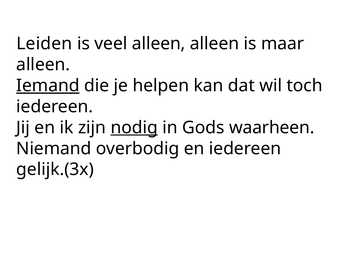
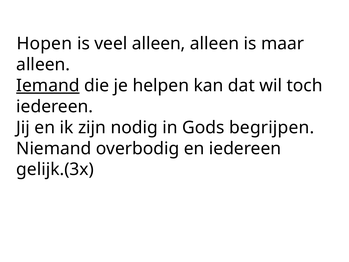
Leiden: Leiden -> Hopen (44, 44)
nodig underline: present -> none (134, 127)
waarheen: waarheen -> begrijpen (272, 127)
